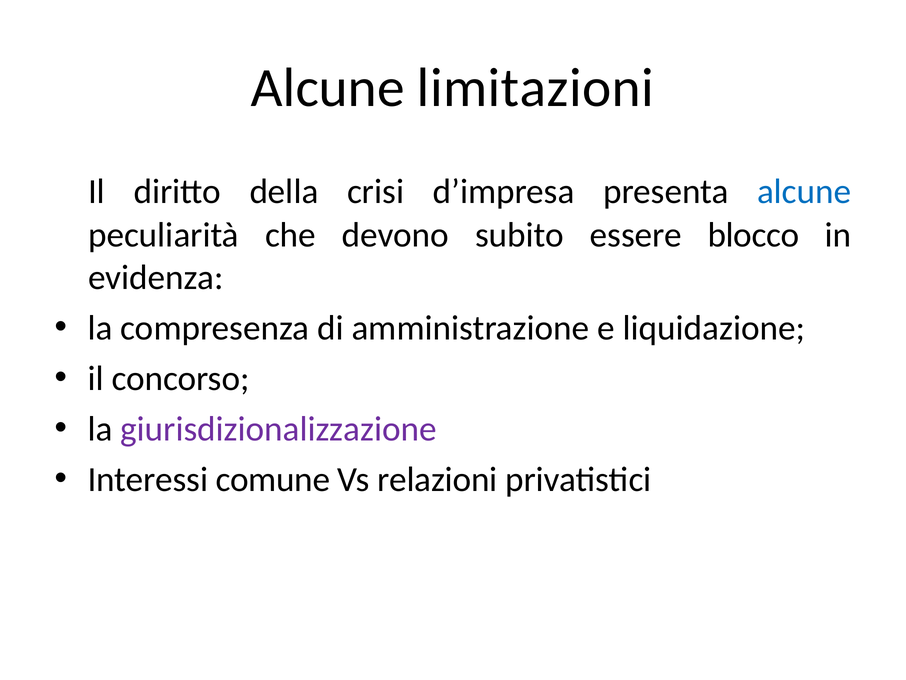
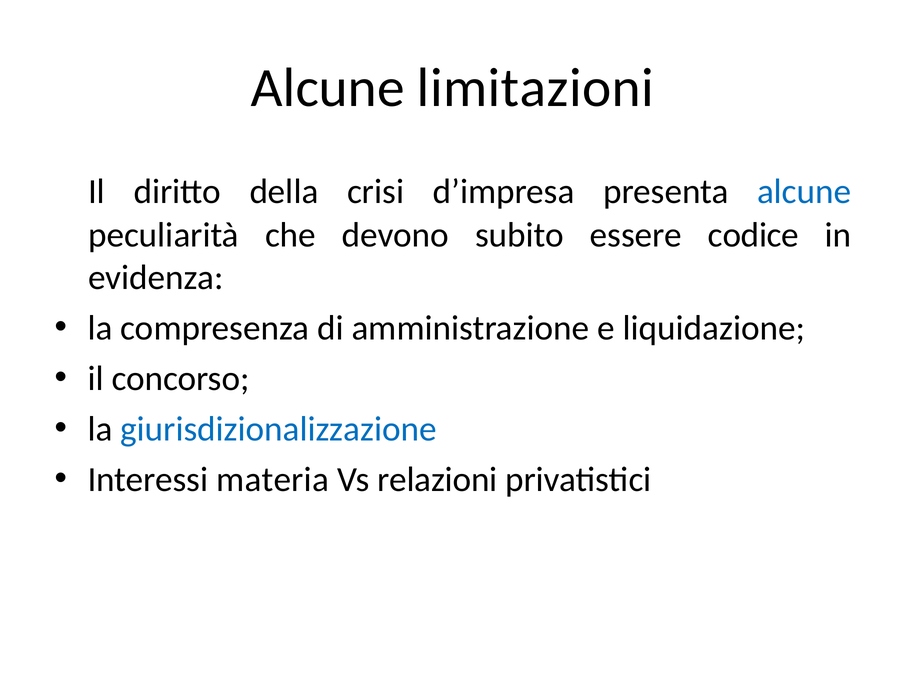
blocco: blocco -> codice (753, 235)
giurisdizionalizzazione colour: purple -> blue (278, 429)
comune: comune -> materia (273, 479)
